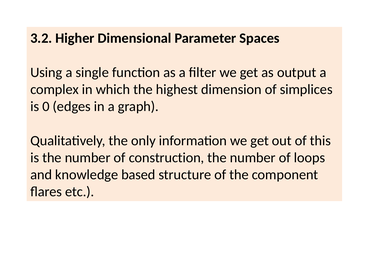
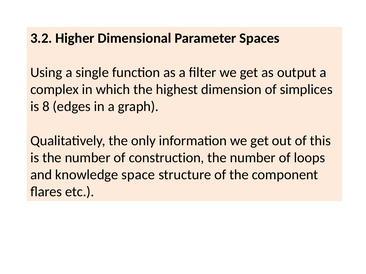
0: 0 -> 8 (46, 107)
based: based -> space (138, 175)
